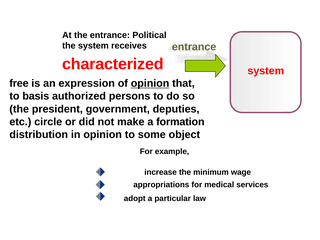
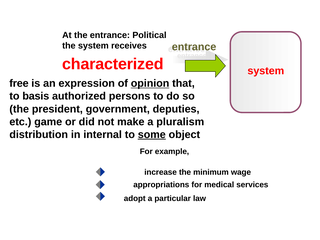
circle: circle -> game (48, 122)
formation: formation -> pluralism (180, 122)
in opinion: opinion -> internal (103, 135)
some underline: none -> present (152, 135)
